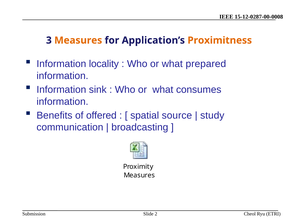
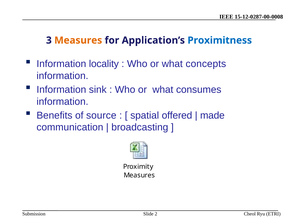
Proximitness colour: orange -> blue (220, 40)
prepared: prepared -> concepts (206, 64)
offered: offered -> source (101, 116)
source: source -> offered (177, 116)
study: study -> made (212, 116)
